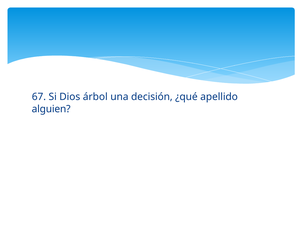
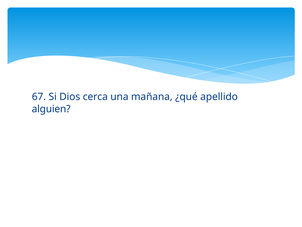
árbol: árbol -> cerca (95, 97)
decisión: decisión -> mañana (152, 97)
